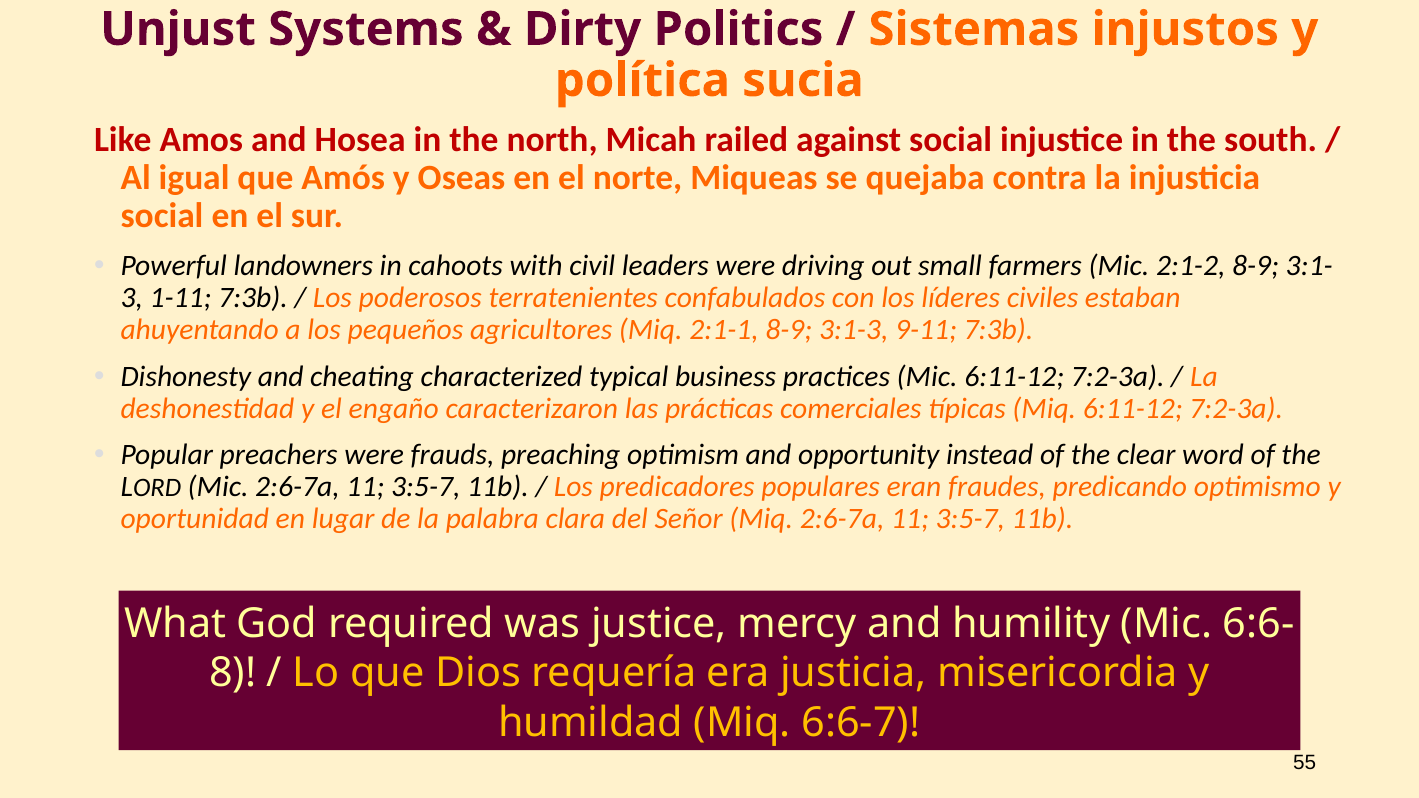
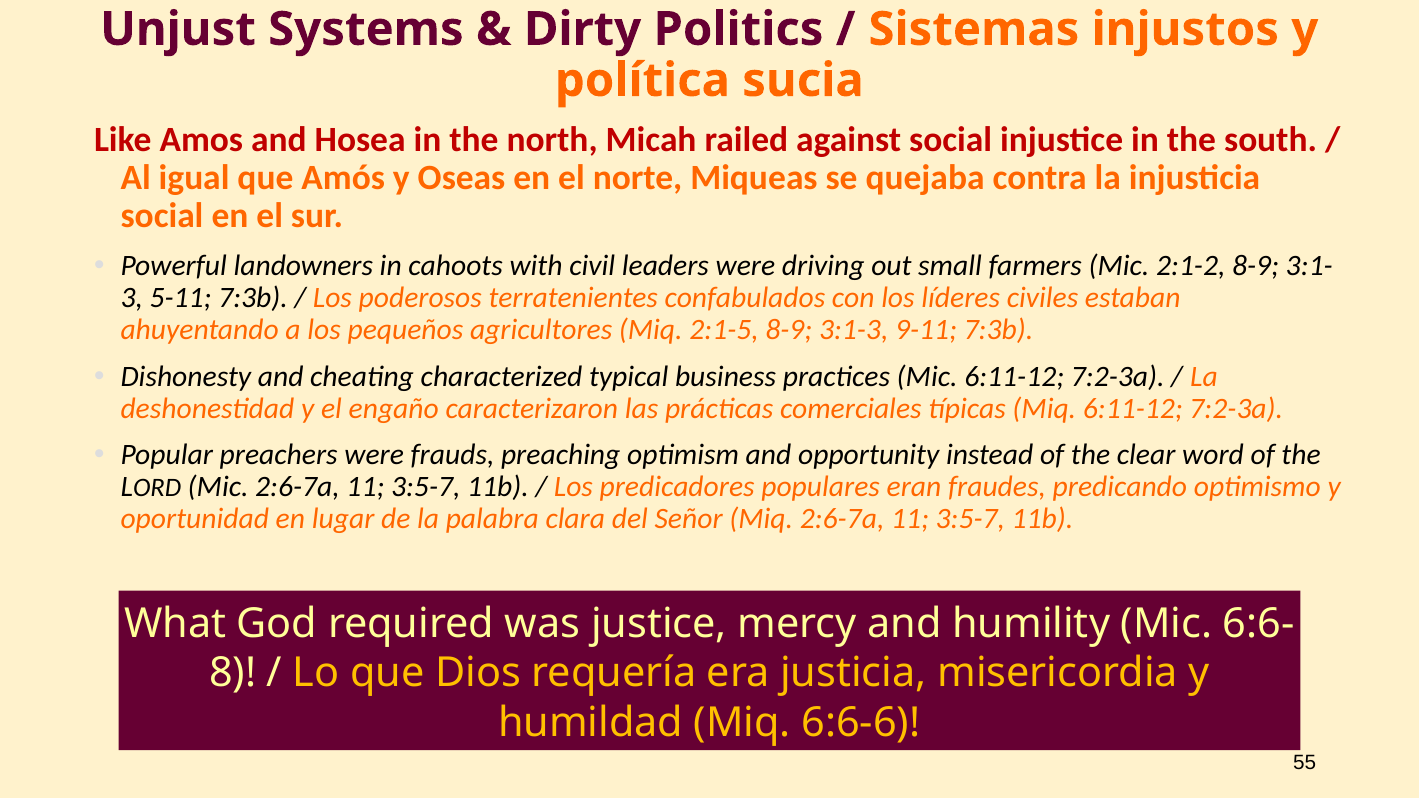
1-11: 1-11 -> 5-11 (181, 298)
2:1-1: 2:1-1 -> 2:1-5 (724, 330)
6:6-7: 6:6-7 -> 6:6-6 (861, 723)
